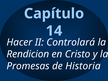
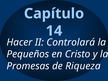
Rendicion: Rendicion -> Pequeños (28, 54)
Historia: Historia -> Riqueza (83, 66)
